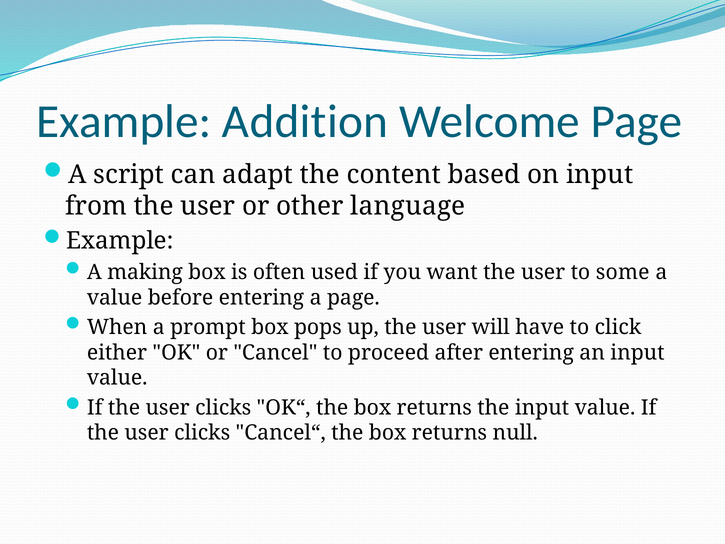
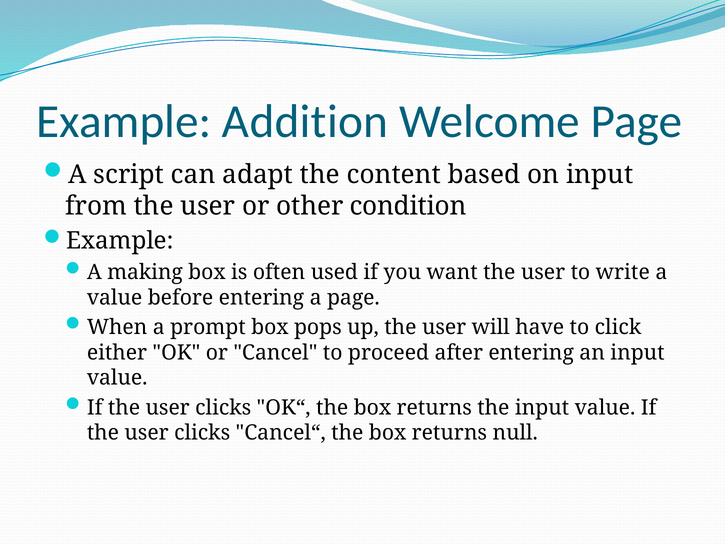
language: language -> condition (408, 206)
some: some -> write (623, 272)
